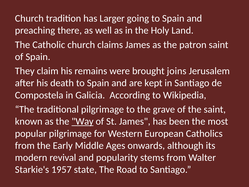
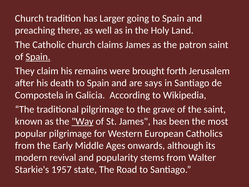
Spain underline: none -> present (38, 57)
joins: joins -> forth (177, 71)
kept: kept -> says (153, 83)
